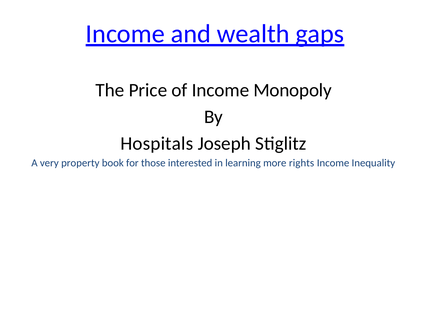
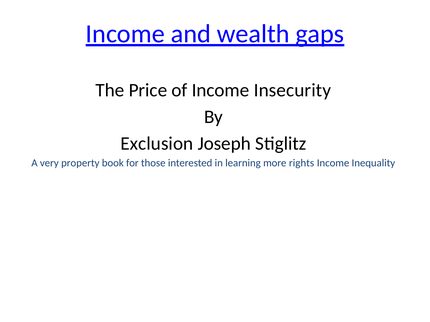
Monopoly: Monopoly -> Insecurity (292, 90)
Hospitals: Hospitals -> Exclusion (157, 144)
